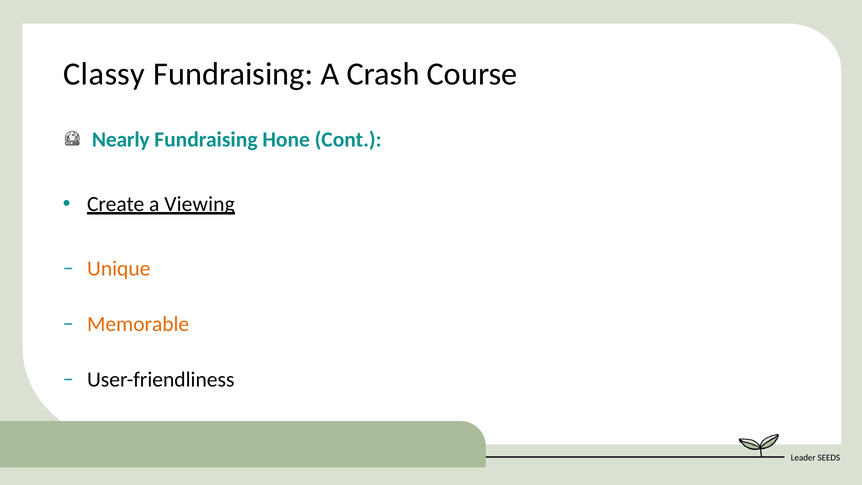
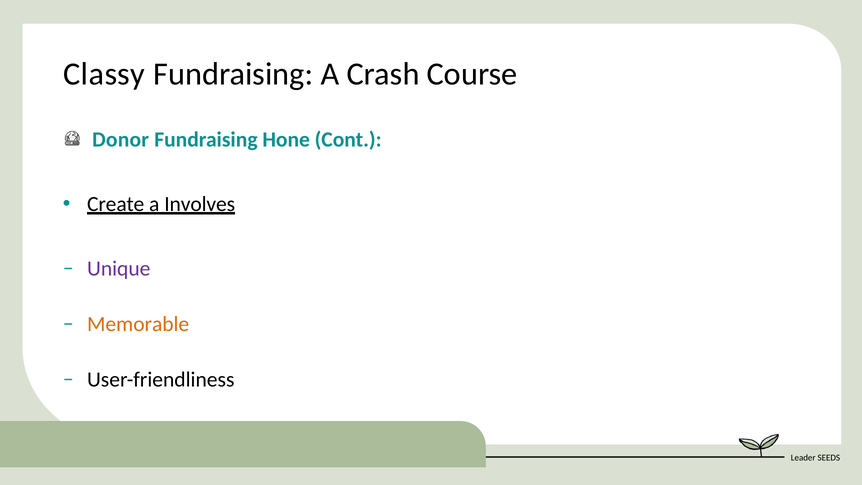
Nearly: Nearly -> Donor (121, 139)
Viewing: Viewing -> Involves (200, 204)
Unique colour: orange -> purple (119, 268)
